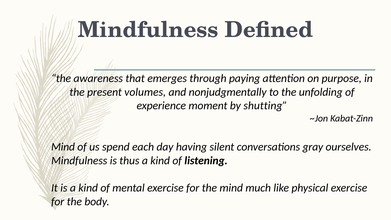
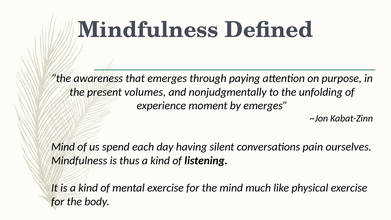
by shutting: shutting -> emerges (265, 106)
gray: gray -> pain (313, 147)
